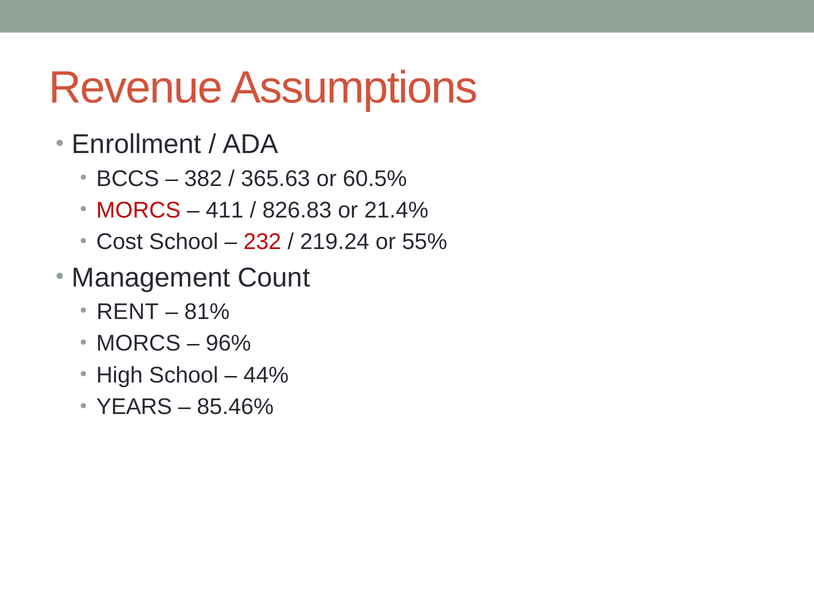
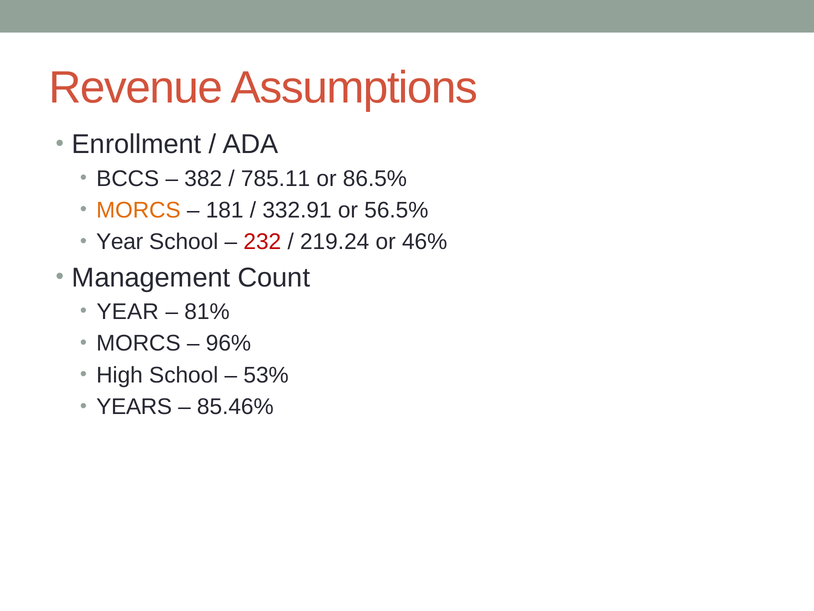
365.63: 365.63 -> 785.11 (276, 178)
60.5%: 60.5% -> 86.5% (375, 178)
MORCS colour: red -> orange (138, 210)
411: 411 -> 181 (225, 210)
826.83: 826.83 -> 332.91 (297, 210)
21.4%: 21.4% -> 56.5% (396, 210)
Cost: Cost -> Year (120, 242)
55%: 55% -> 46% (425, 242)
RENT: RENT -> YEAR (128, 311)
44%: 44% -> 53% (266, 375)
